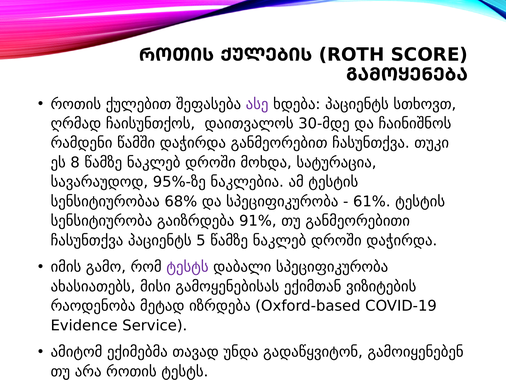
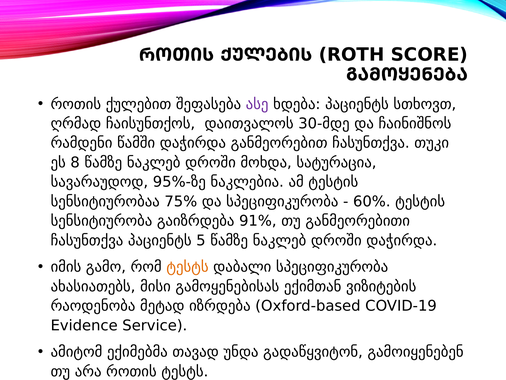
68%: 68% -> 75% (181, 201)
61%: 61% -> 60% (372, 201)
ტესტს colour: purple -> orange (187, 267)
